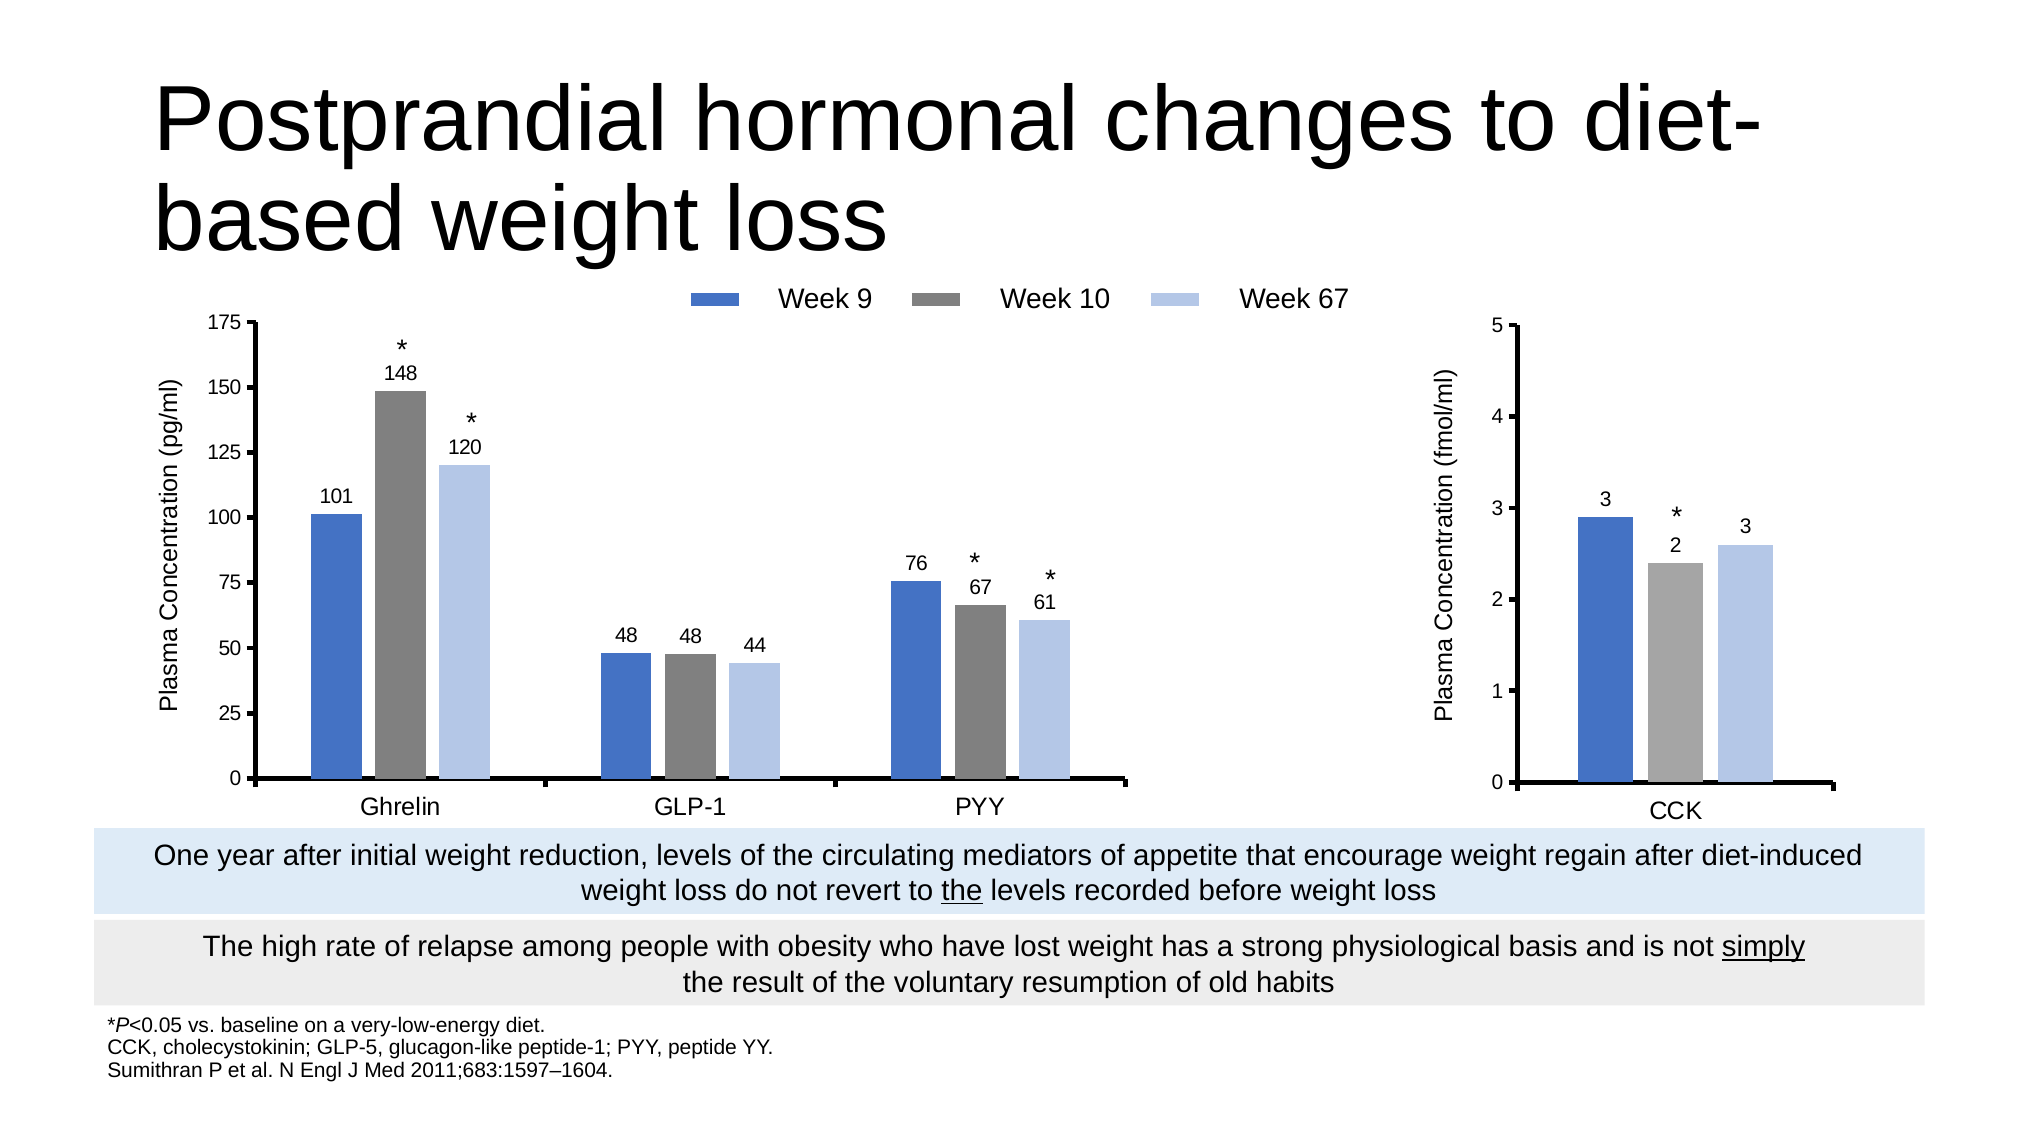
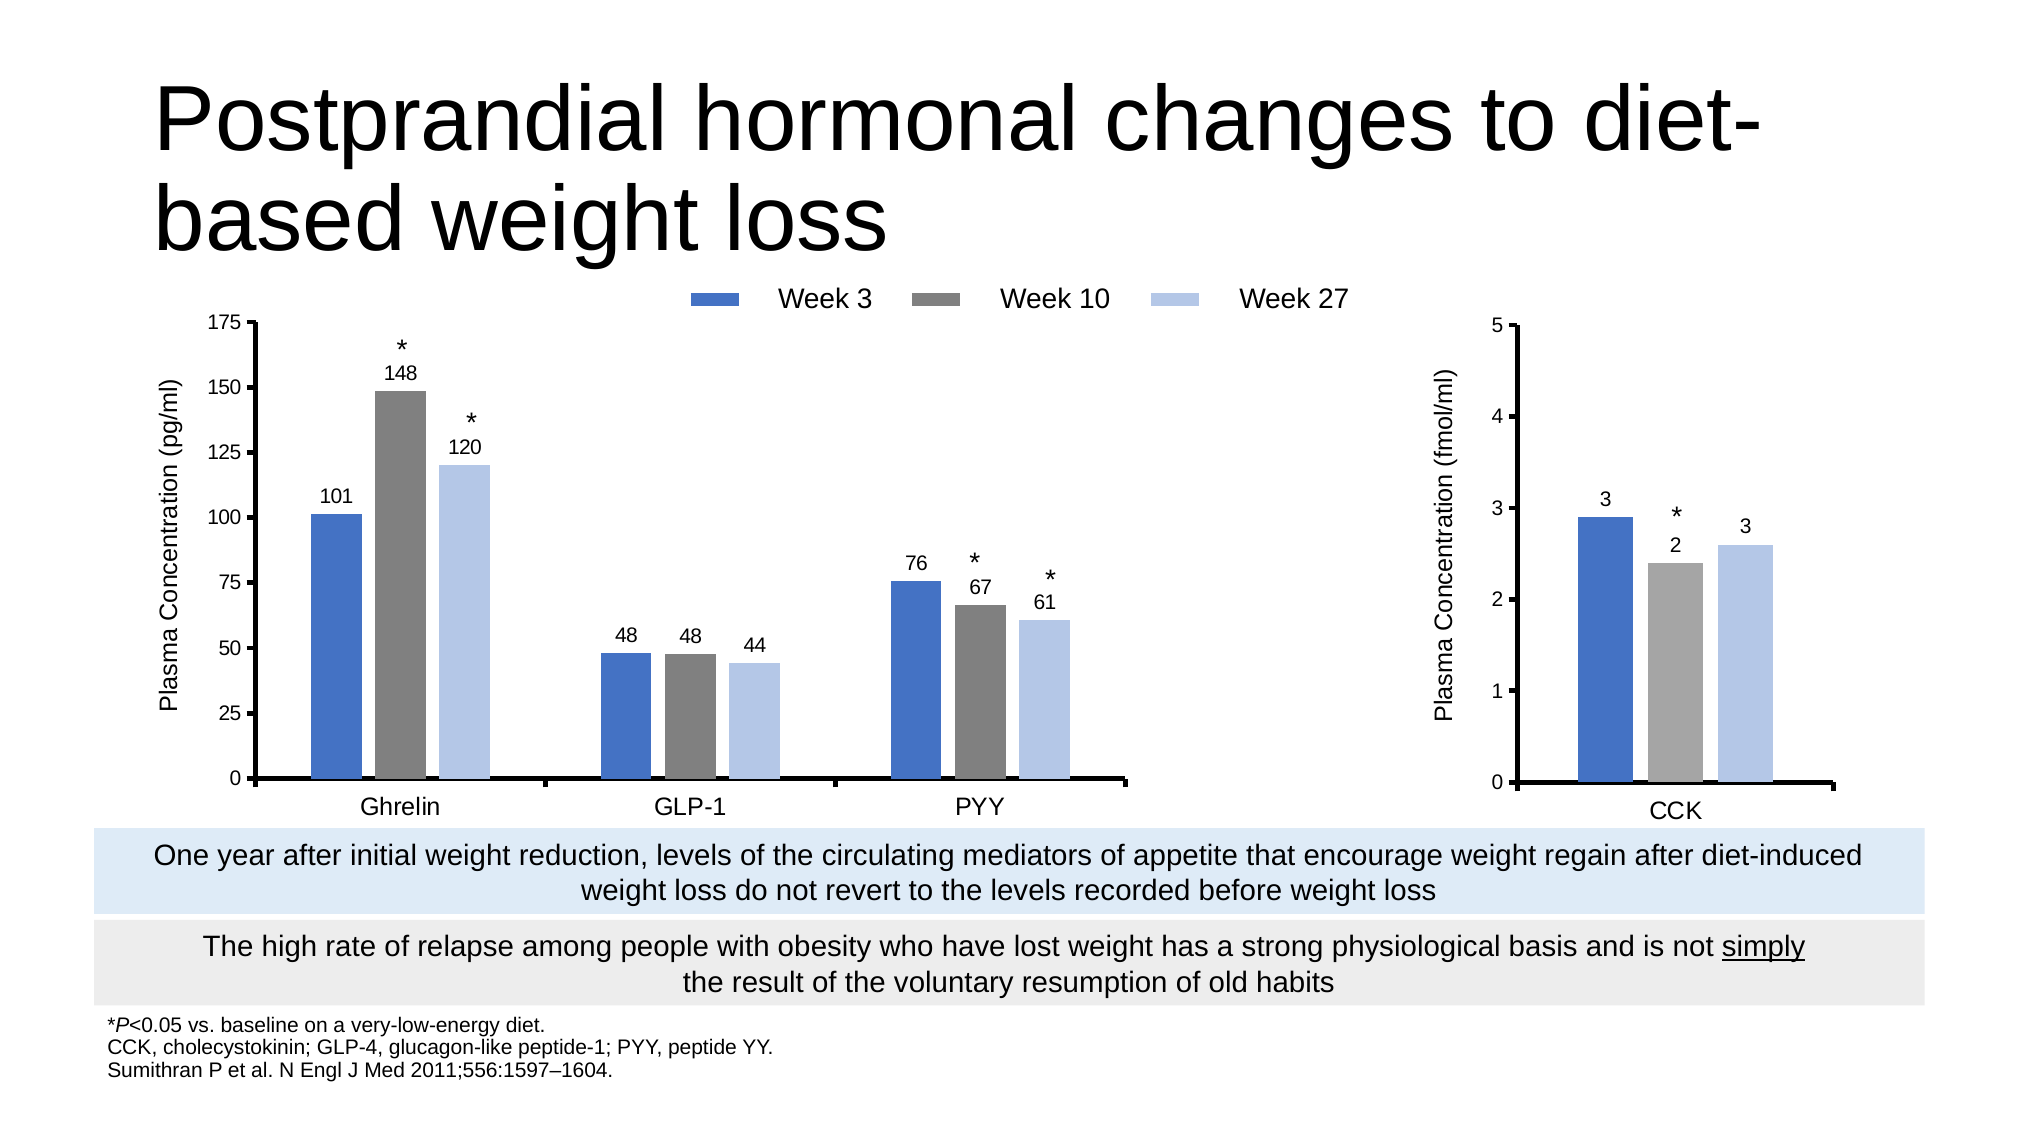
Week 9: 9 -> 3 (865, 299)
Week 67: 67 -> 27 (1334, 299)
the underline: present -> none (962, 891)
GLP-5: GLP-5 -> GLP-4 (350, 1048)
2011;683:1597–1604: 2011;683:1597–1604 -> 2011;556:1597–1604 (512, 1070)
